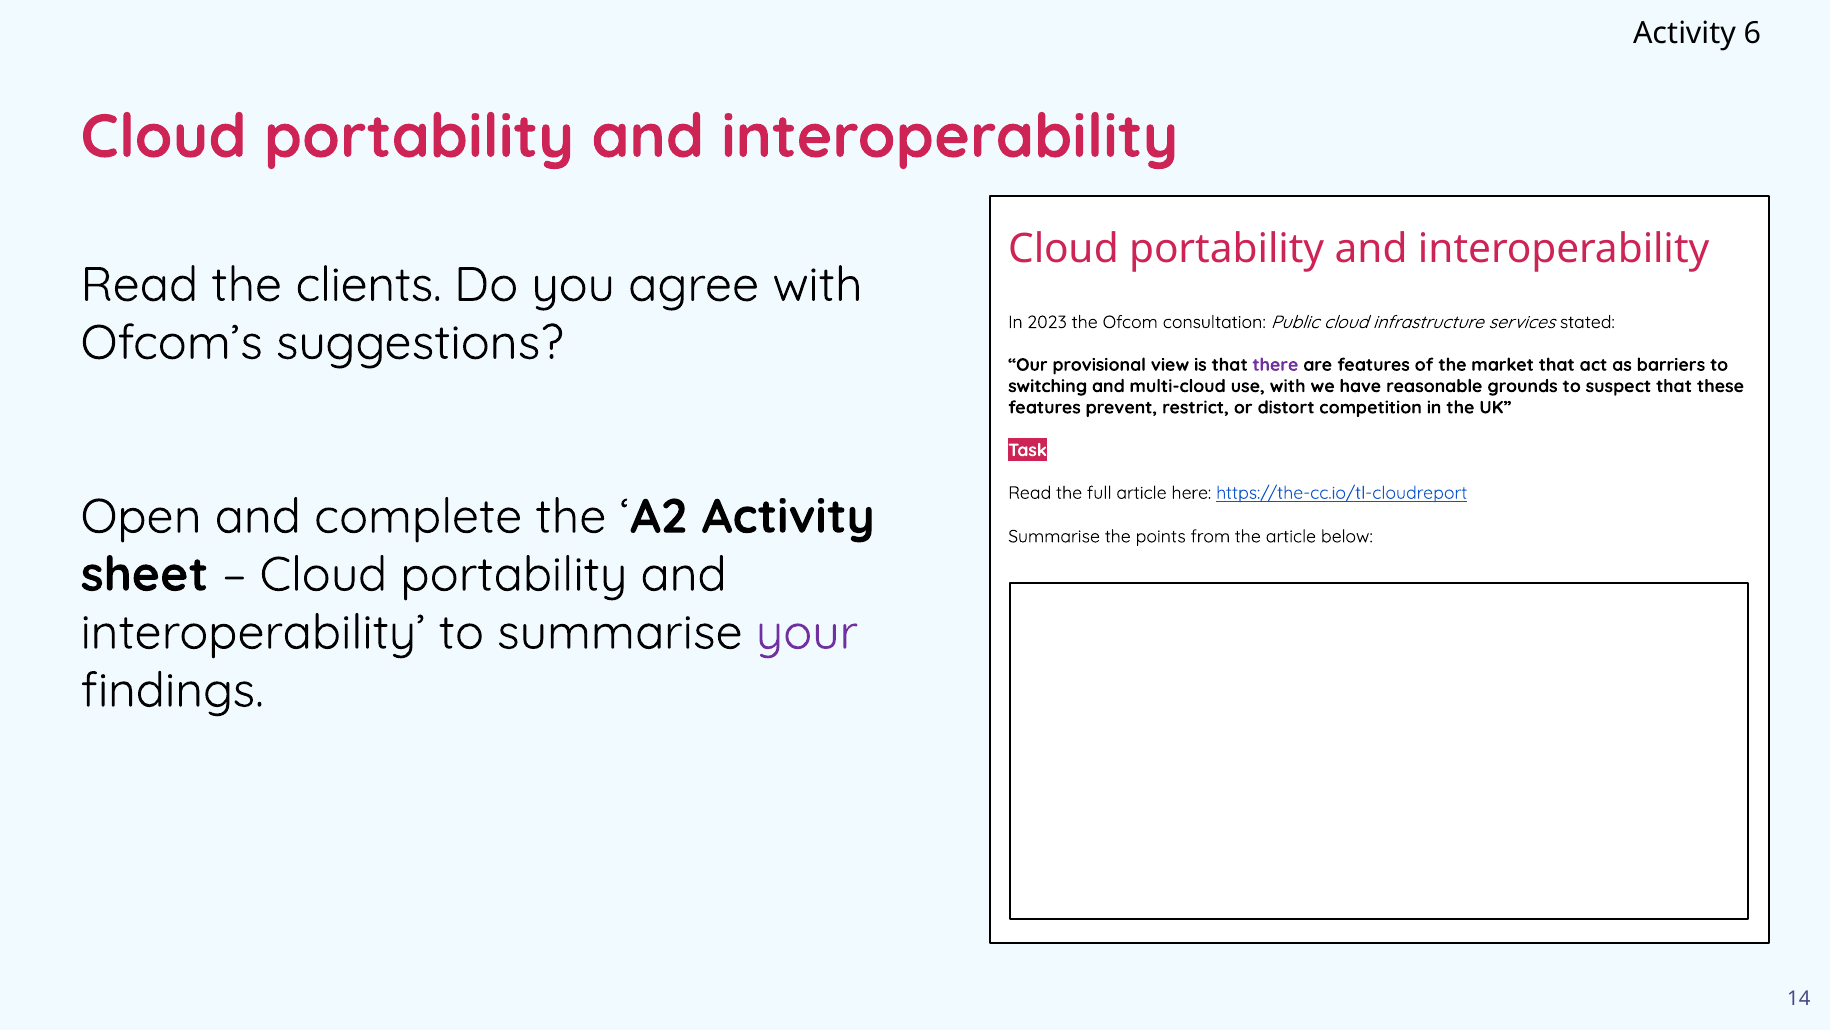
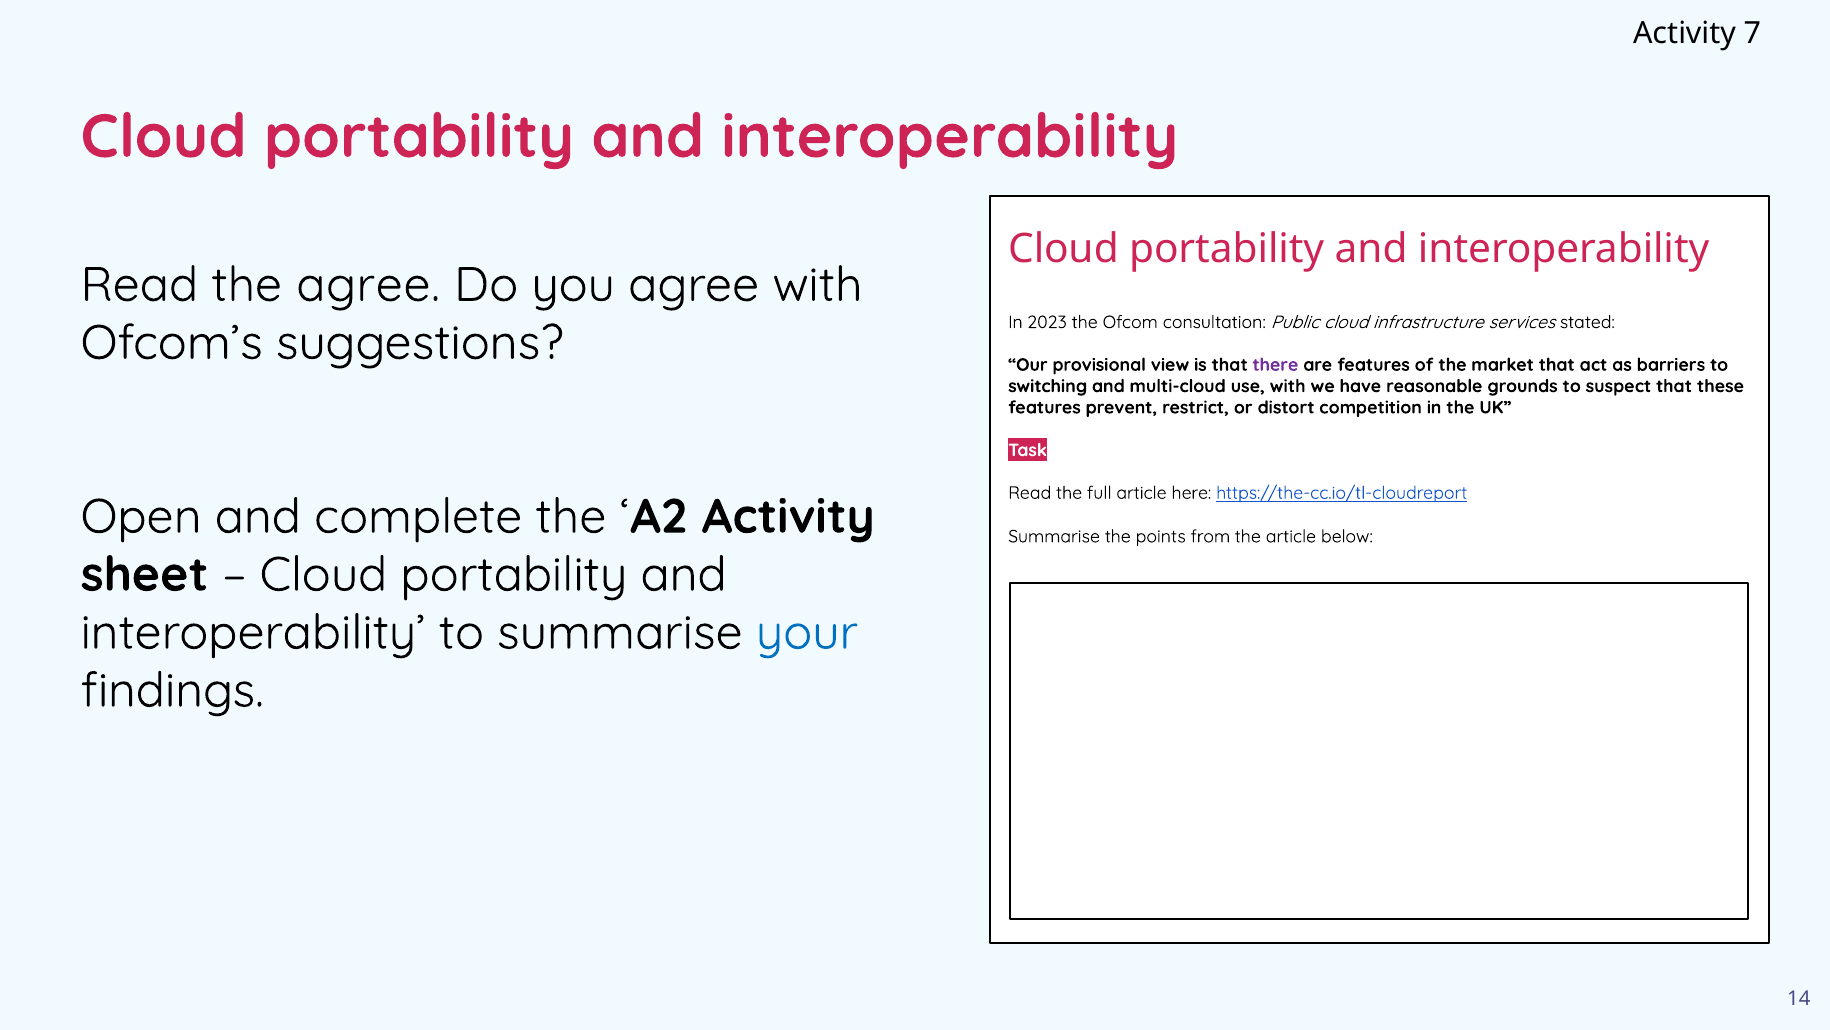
6: 6 -> 7 (1752, 34)
the clients: clients -> agree (368, 285)
your colour: purple -> blue (807, 632)
